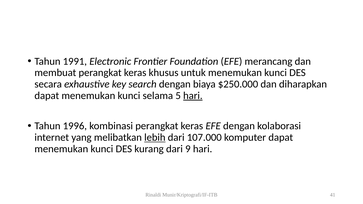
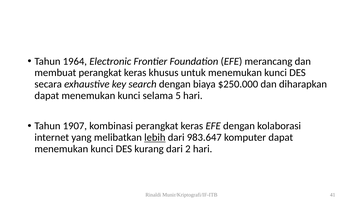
1991: 1991 -> 1964 (75, 61)
hari underline: present -> none (193, 96)
1996: 1996 -> 1907 (75, 126)
107.000: 107.000 -> 983.647 (204, 138)
9: 9 -> 2 (188, 149)
